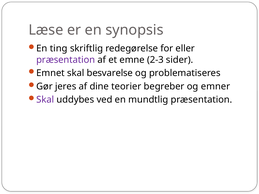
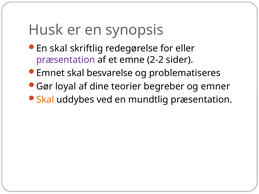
Læse: Læse -> Husk (46, 30)
En ting: ting -> skal (59, 49)
2-3: 2-3 -> 2-2 (155, 60)
jeres: jeres -> loyal (66, 86)
Skal colour: purple -> orange (45, 100)
